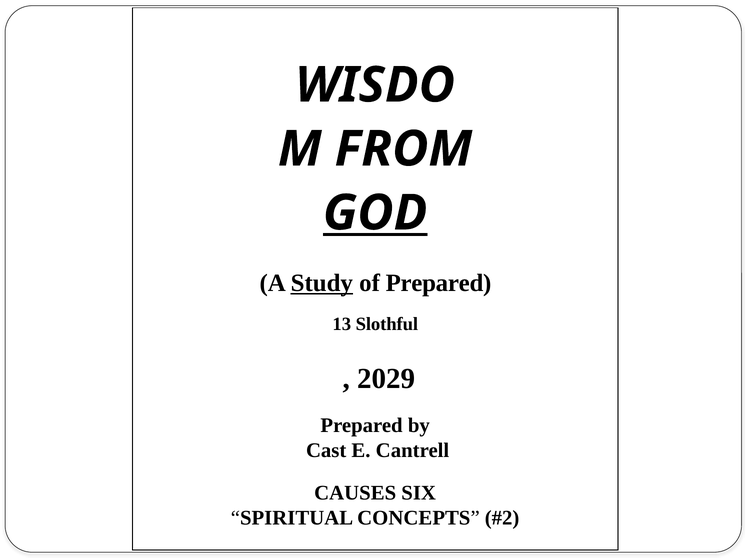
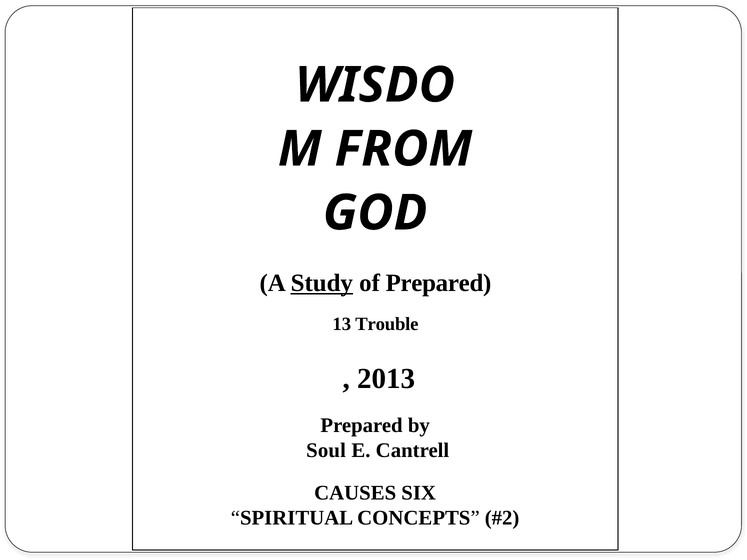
GOD underline: present -> none (375, 213)
Slothful: Slothful -> Trouble (387, 324)
2029: 2029 -> 2013 (386, 379)
Cast: Cast -> Soul (326, 451)
